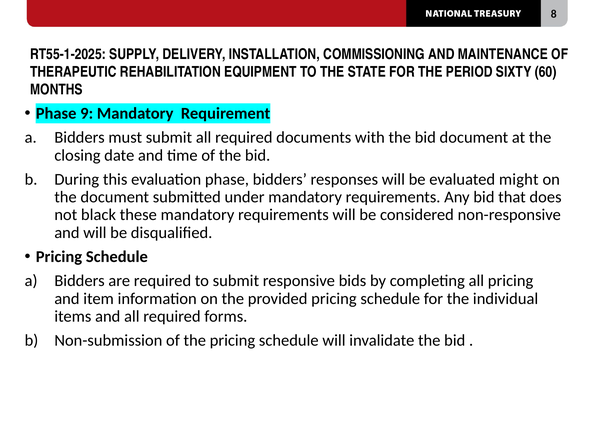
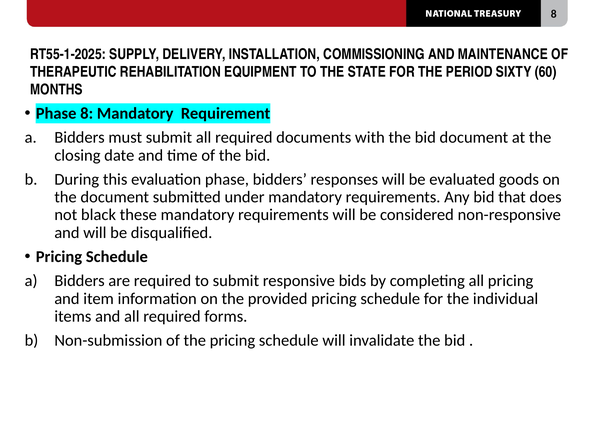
Phase 9: 9 -> 8 (87, 114)
might: might -> goods (519, 179)
